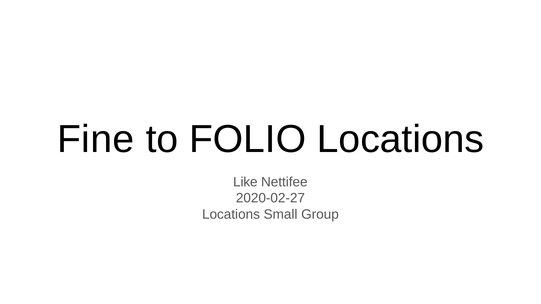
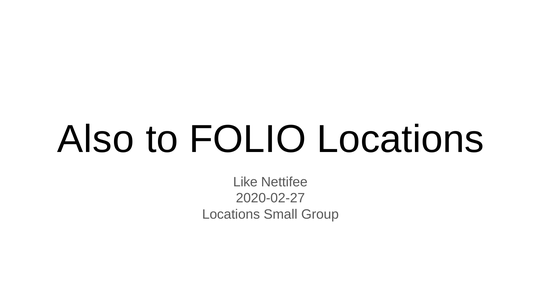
Fine: Fine -> Also (96, 139)
